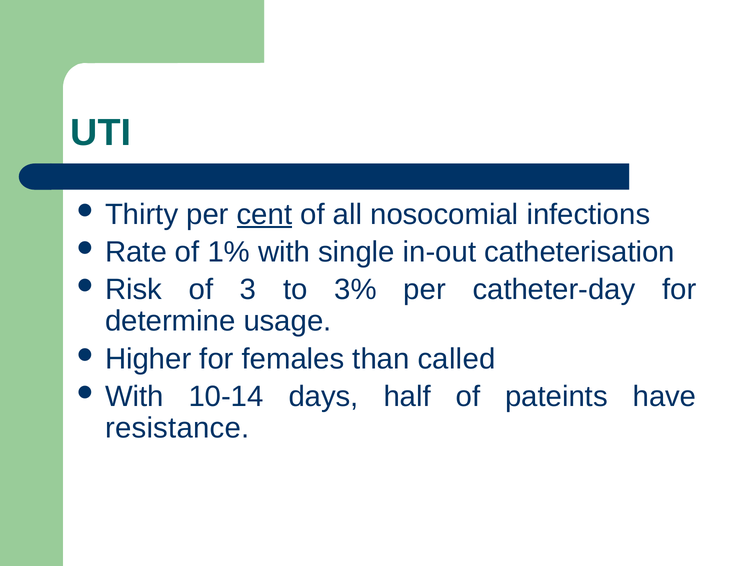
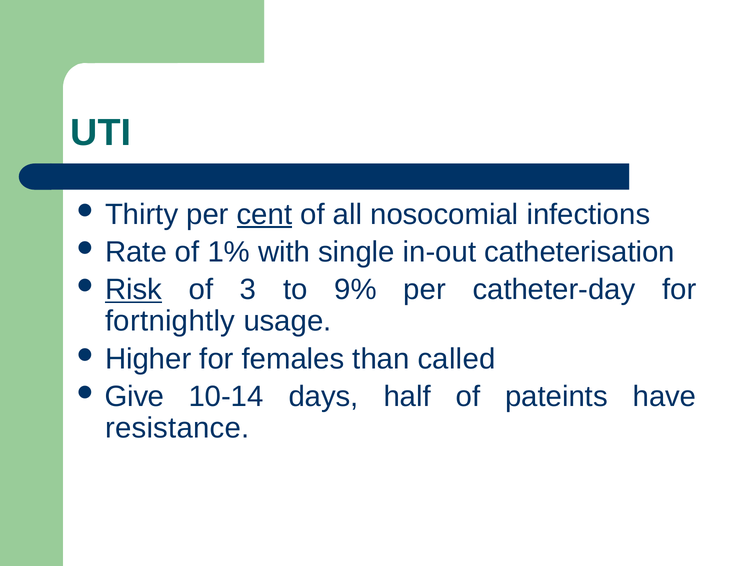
Risk underline: none -> present (134, 290)
3%: 3% -> 9% (356, 290)
determine: determine -> fortnightly (170, 321)
With: With -> Give (135, 397)
